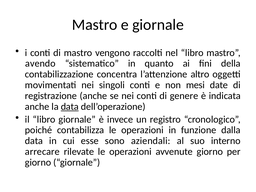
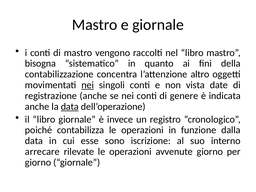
avendo: avendo -> bisogna (40, 64)
nei underline: none -> present (88, 85)
mesi: mesi -> vista (195, 85)
aziendali: aziendali -> iscrizione (151, 141)
